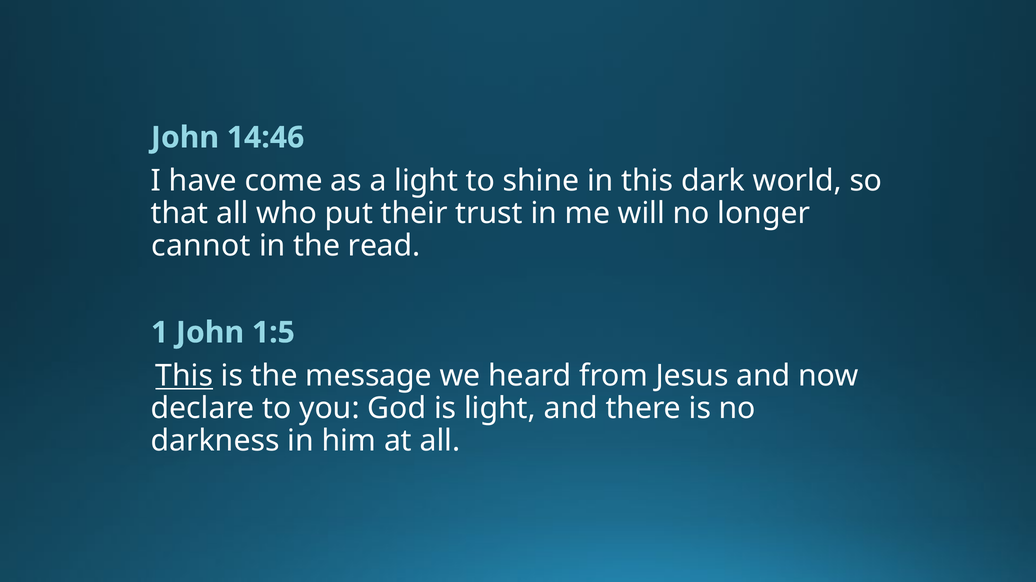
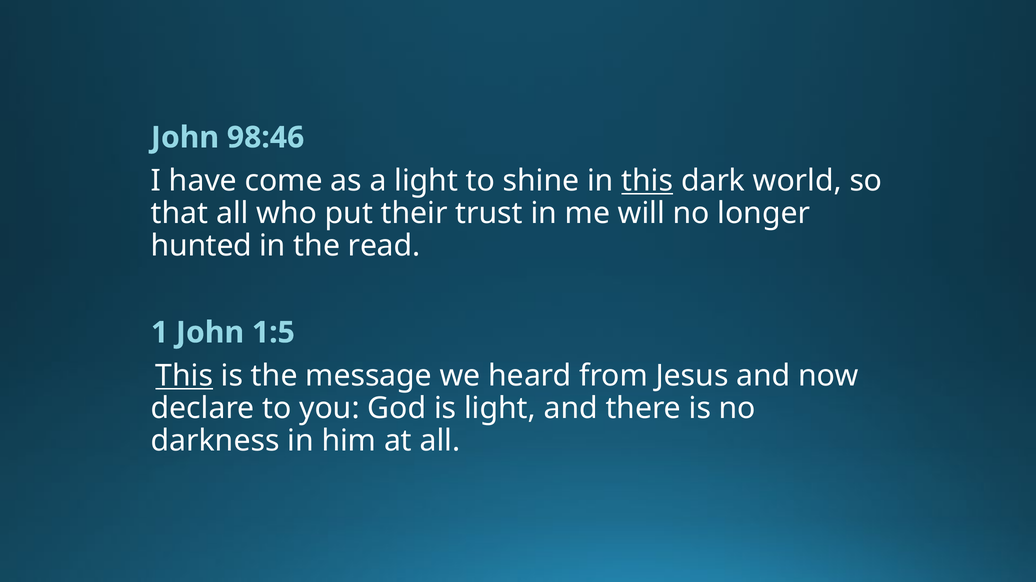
14:46: 14:46 -> 98:46 (266, 138)
this underline: none -> present (647, 181)
cannot: cannot -> hunted (201, 246)
